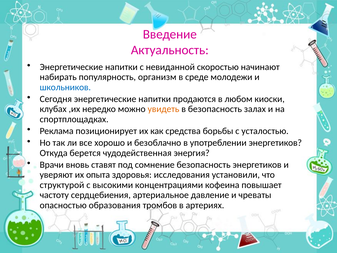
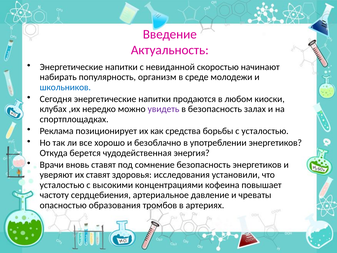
увидеть colour: orange -> purple (163, 109)
их опыта: опыта -> ставят (98, 175)
структурой: структурой -> усталостью (62, 185)
